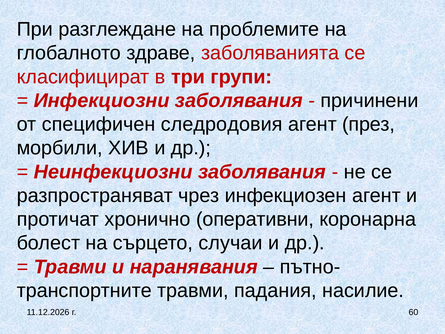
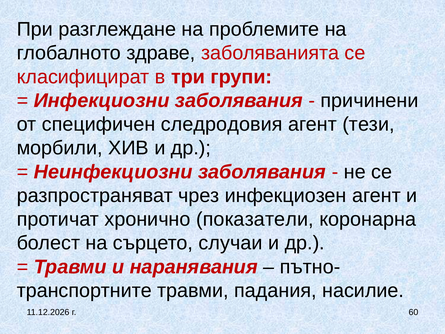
през: през -> тези (368, 124)
оперативни: оперативни -> показатели (255, 219)
